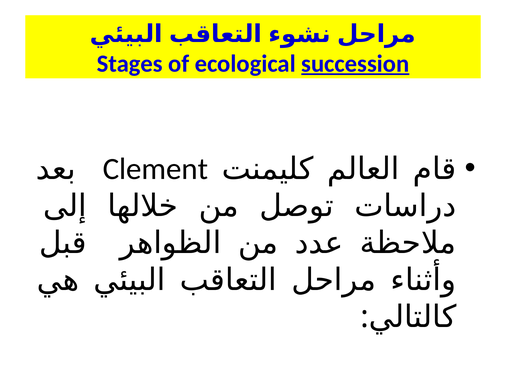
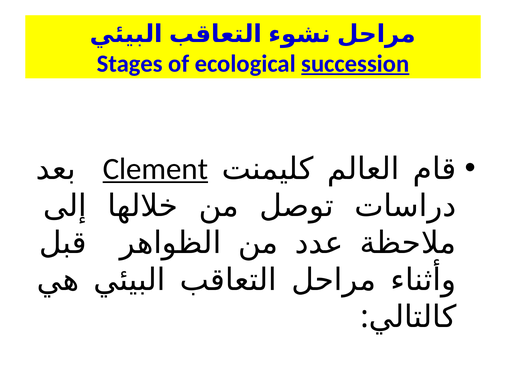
Clement underline: none -> present (155, 169)
